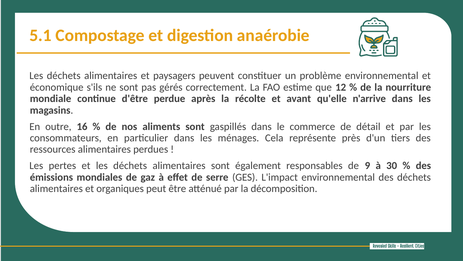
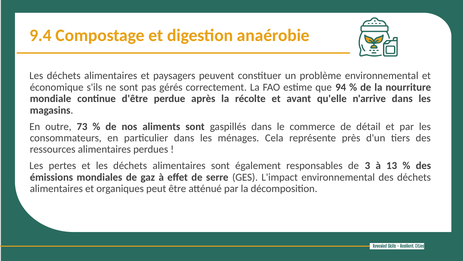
5.1: 5.1 -> 9.4 (40, 35)
12: 12 -> 94 (341, 87)
16: 16 -> 73 (82, 126)
9: 9 -> 3 (367, 165)
30: 30 -> 13 (392, 165)
